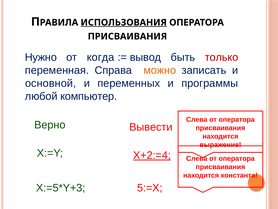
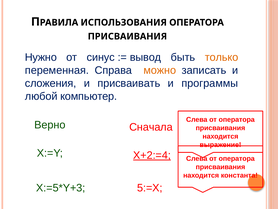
ИСПОЛЬЗОВАНИЯ underline: present -> none (124, 22)
когда: когда -> синус (101, 57)
только colour: red -> orange (222, 57)
основной: основной -> сложения (51, 83)
переменных: переменных -> присваивать (129, 83)
Вывести: Вывести -> Сначала (151, 127)
